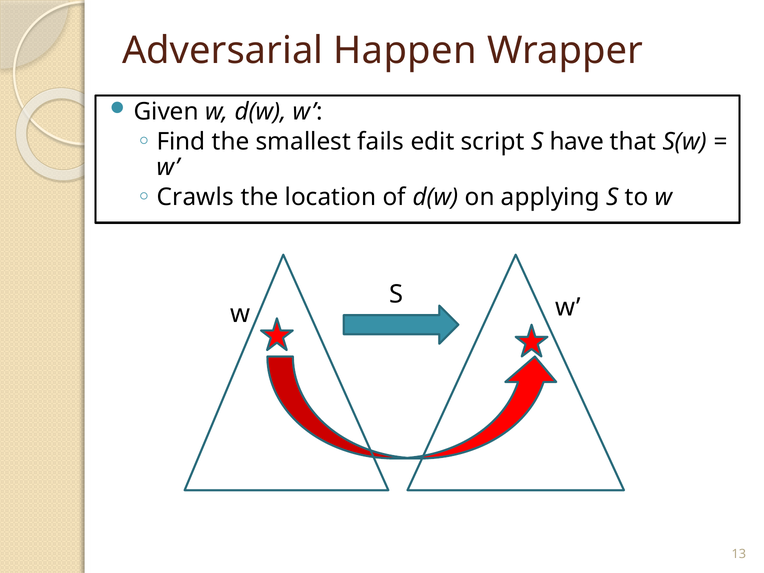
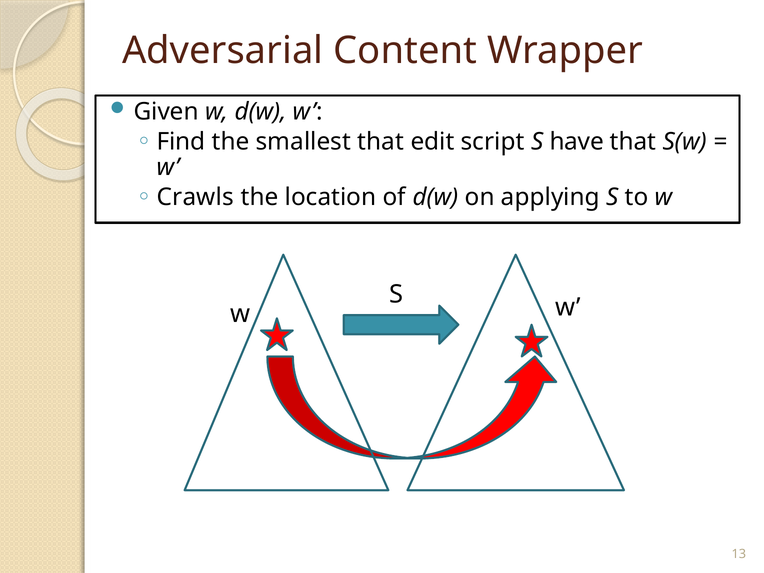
Happen: Happen -> Content (405, 50)
smallest fails: fails -> that (381, 142)
